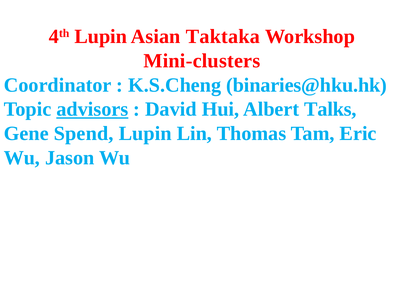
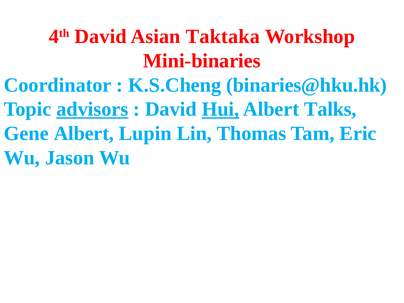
4th Lupin: Lupin -> David (101, 37)
Mini-clusters: Mini-clusters -> Mini-binaries (202, 61)
Hui underline: none -> present (221, 109)
Gene Spend: Spend -> Albert (84, 134)
